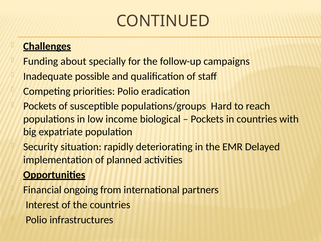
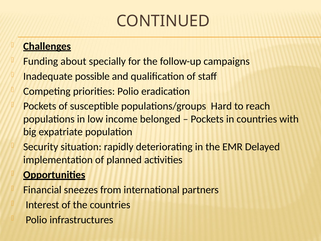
biological: biological -> belonged (160, 119)
ongoing: ongoing -> sneezes (81, 190)
